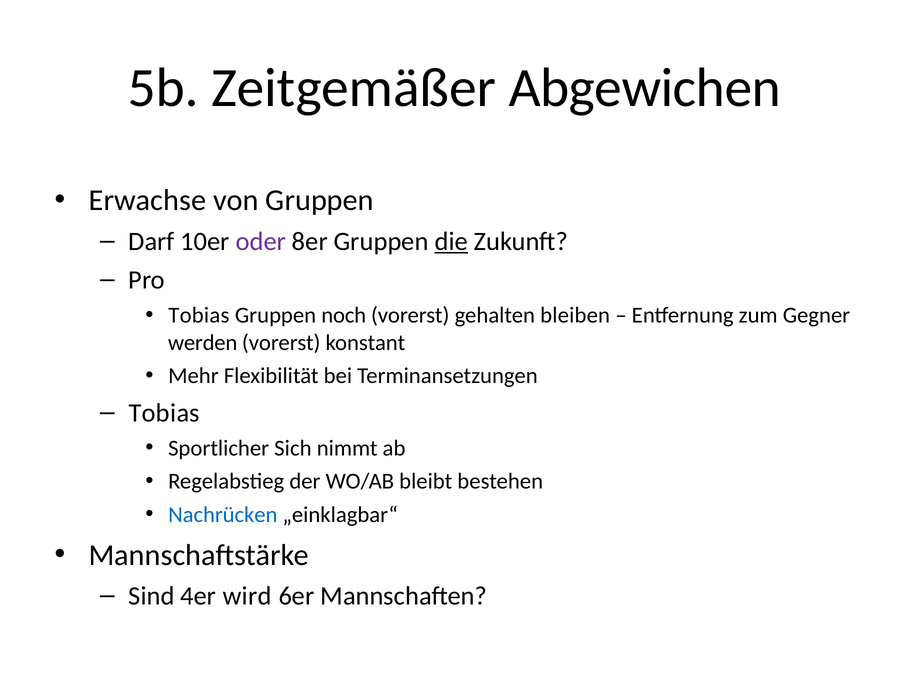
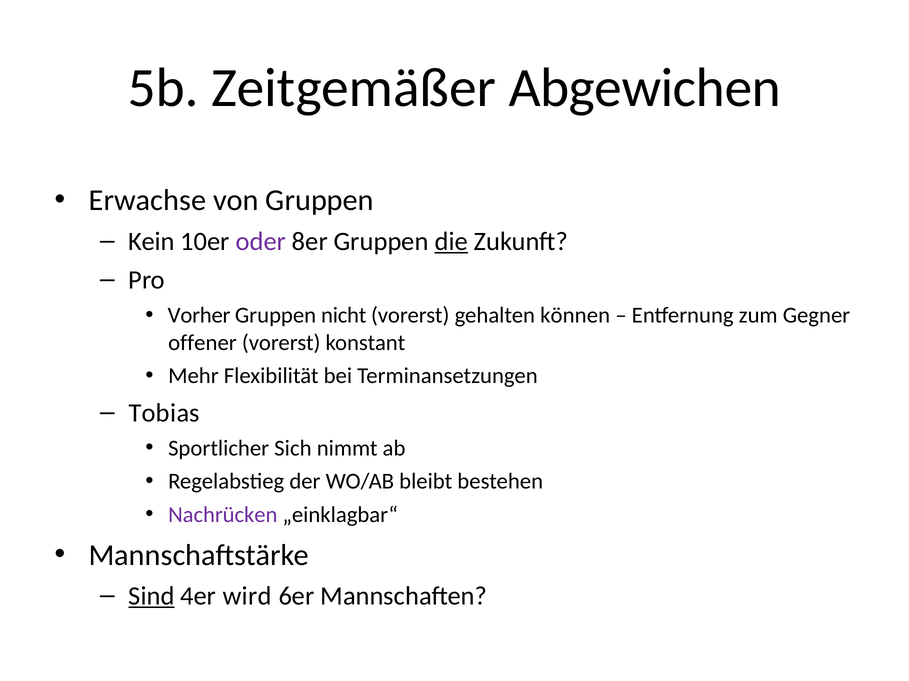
Darf: Darf -> Kein (152, 242)
Tobias: Tobias -> Vorher (199, 316)
noch: noch -> nicht (344, 316)
bleiben: bleiben -> können (575, 316)
werden: werden -> offener (202, 343)
Nachrücken colour: blue -> purple (223, 515)
Sind underline: none -> present (151, 597)
